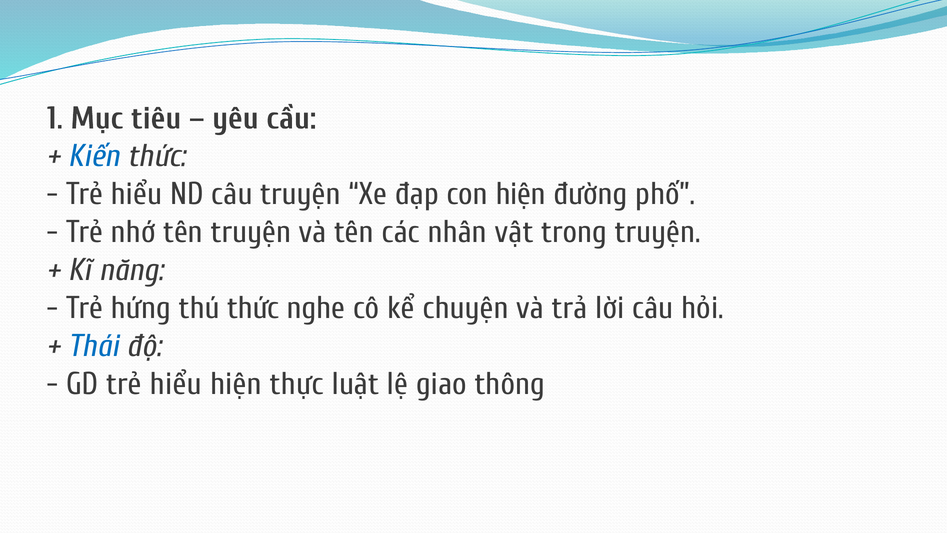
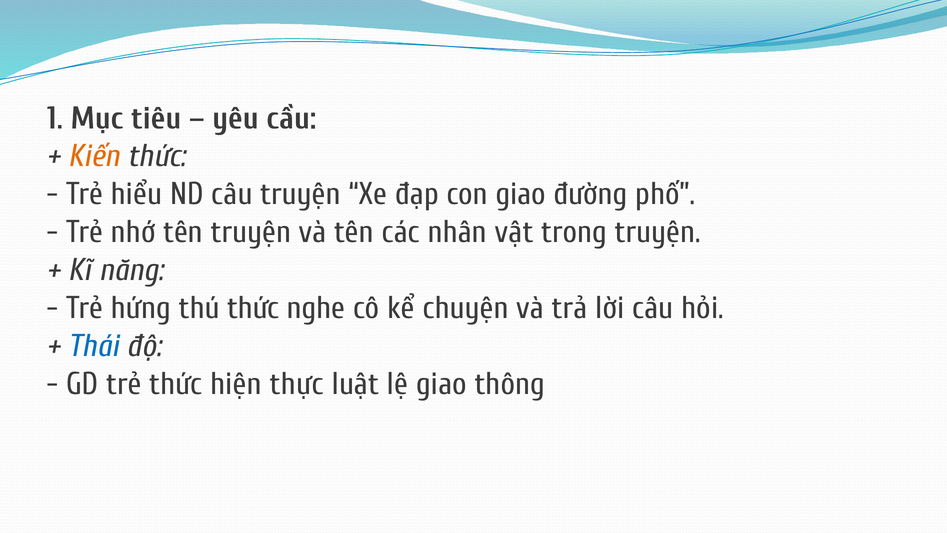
Kiến colour: blue -> orange (94, 156)
con hiện: hiện -> giao (521, 194)
GD trẻ hiểu: hiểu -> thức (176, 383)
